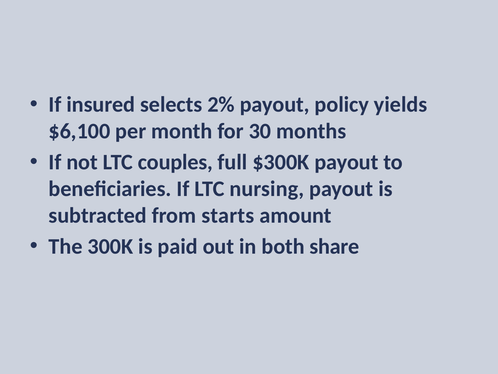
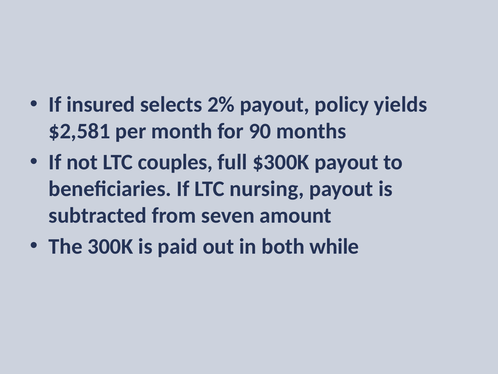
$6,100: $6,100 -> $2,581 (79, 131)
30: 30 -> 90 (260, 131)
starts: starts -> seven (228, 215)
share: share -> while (334, 246)
